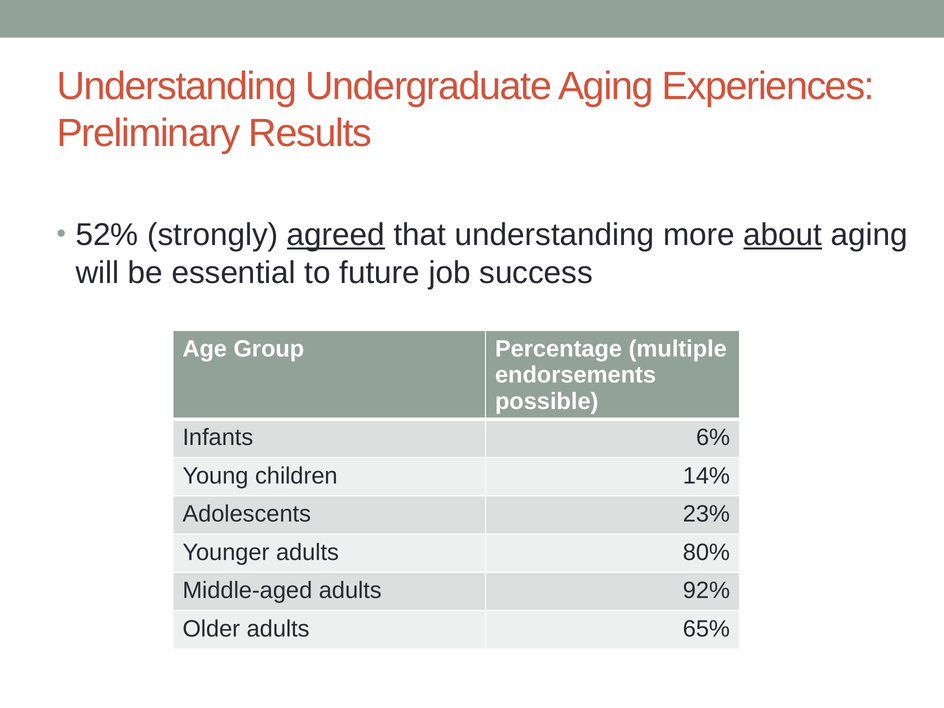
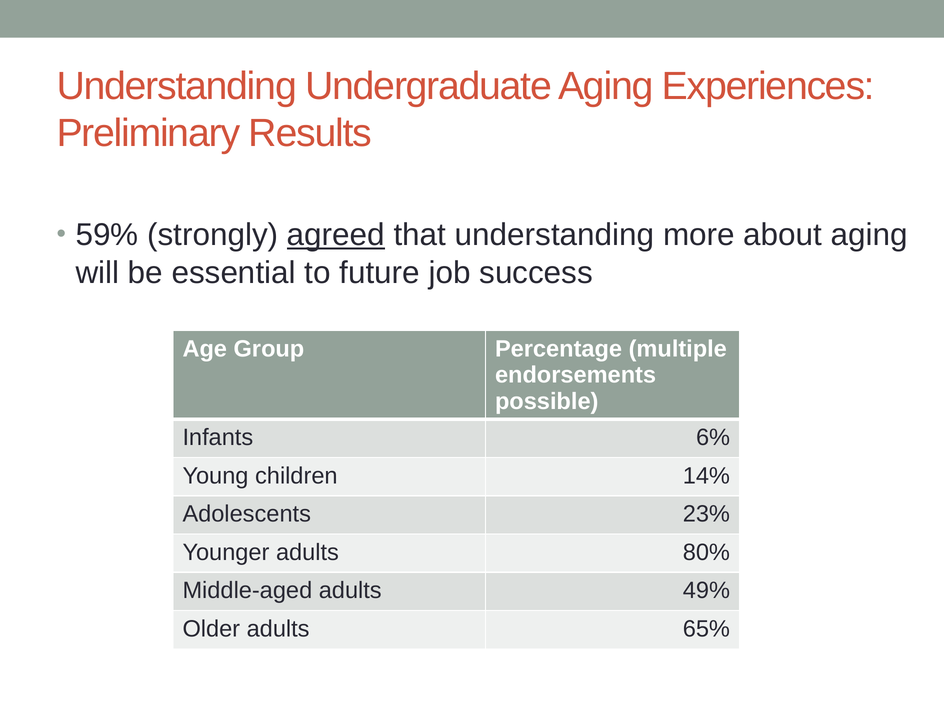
52%: 52% -> 59% (107, 235)
about underline: present -> none (783, 235)
92%: 92% -> 49% (706, 591)
